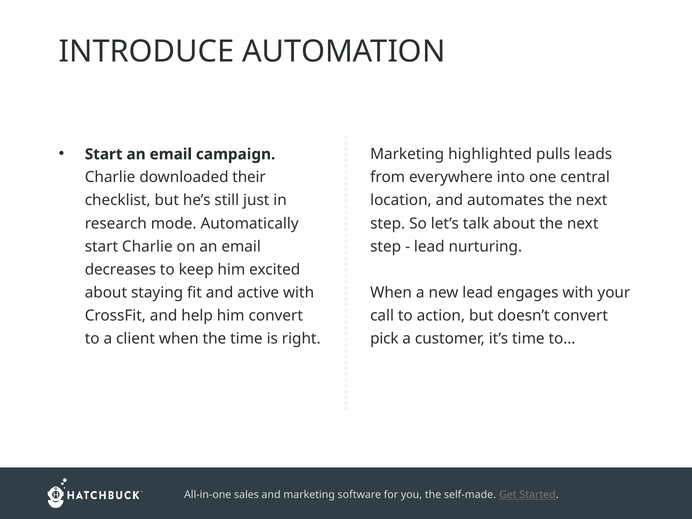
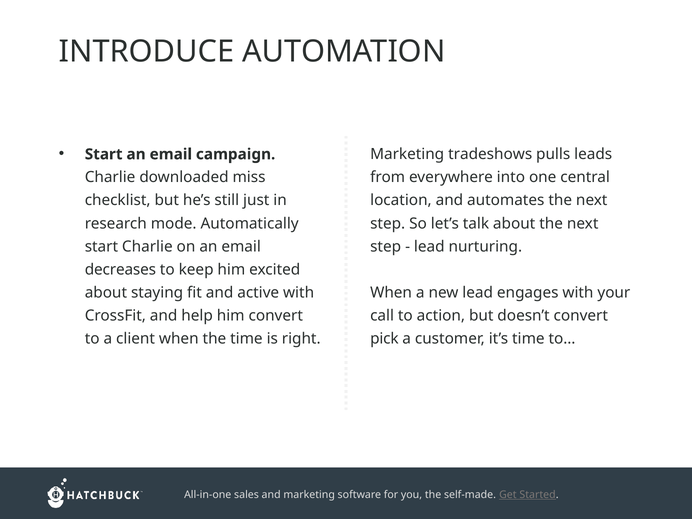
highlighted: highlighted -> tradeshows (490, 154)
their: their -> miss (249, 177)
